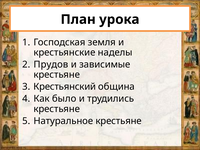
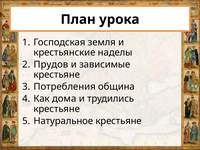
Крестьянский: Крестьянский -> Потребления (65, 87)
было: было -> дома (64, 99)
